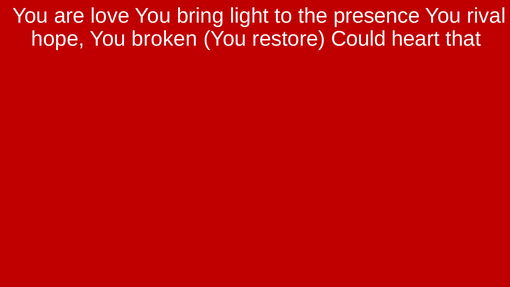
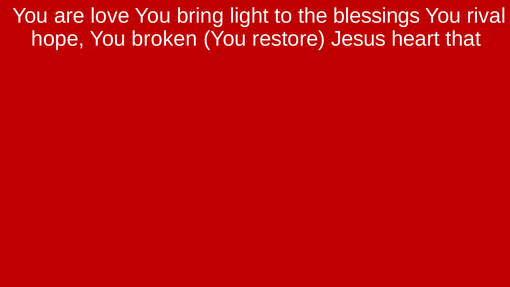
presence: presence -> blessings (377, 16)
Could: Could -> Jesus (359, 39)
